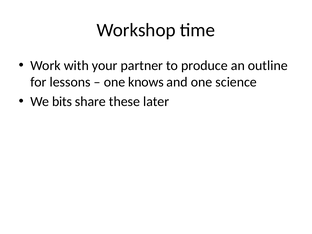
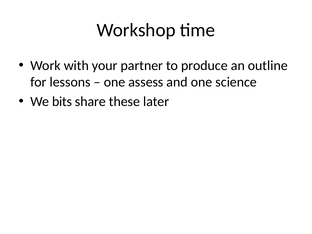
knows: knows -> assess (146, 82)
